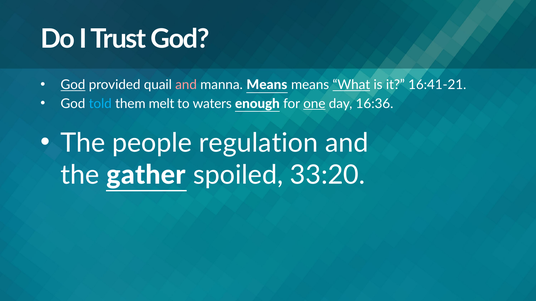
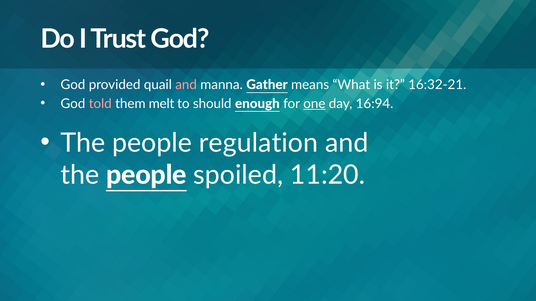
God underline: present -> none (73, 85)
manna Means: Means -> Gather (267, 85)
What underline: present -> none (351, 85)
16:41-21: 16:41-21 -> 16:32-21 (437, 85)
told colour: light blue -> pink (100, 104)
waters: waters -> should (212, 104)
16:36: 16:36 -> 16:94 (375, 104)
gather: gather -> people (146, 175)
33:20: 33:20 -> 11:20 (328, 175)
